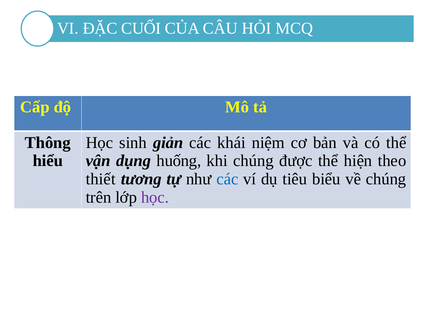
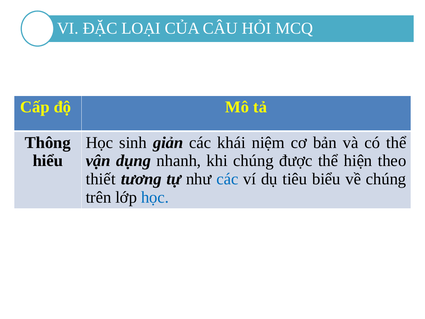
CUỐI: CUỐI -> LOẠI (141, 28)
huống: huống -> nhanh (179, 161)
học colour: purple -> blue (155, 197)
